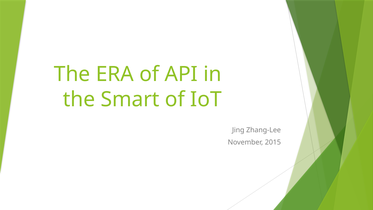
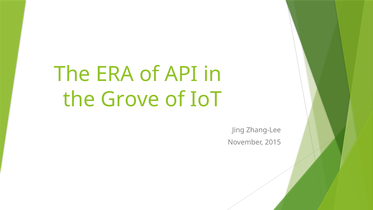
Smart: Smart -> Grove (130, 99)
